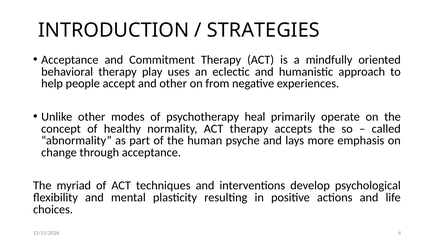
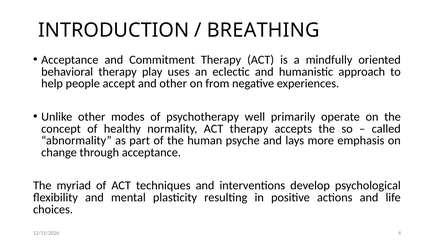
STRATEGIES: STRATEGIES -> BREATHING (263, 30)
heal: heal -> well (255, 117)
